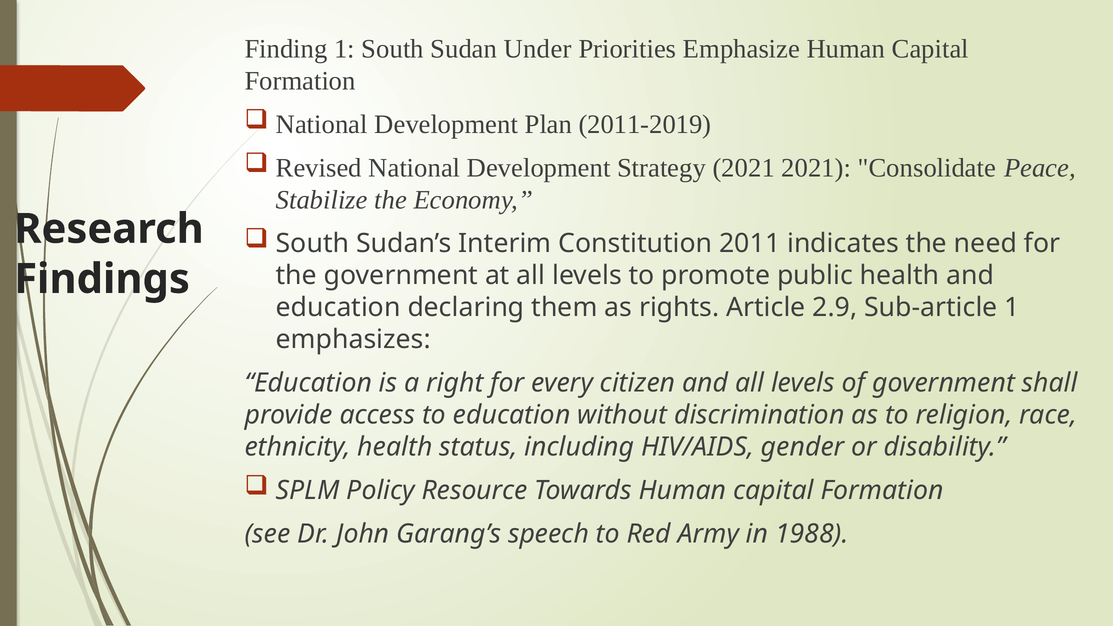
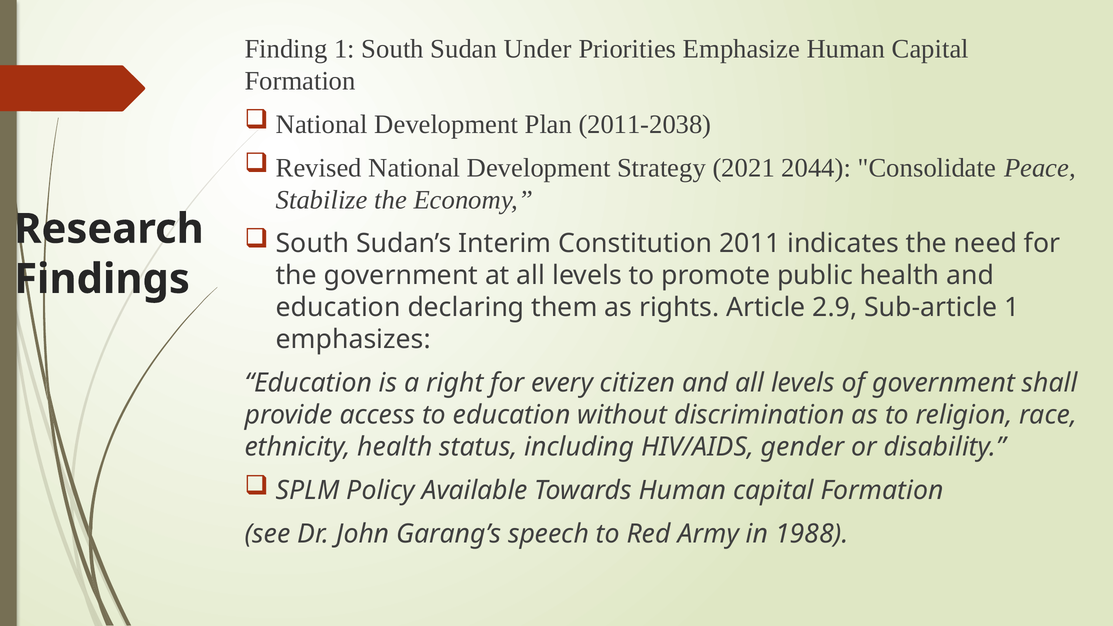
2011-2019: 2011-2019 -> 2011-2038 (645, 124)
2021 2021: 2021 -> 2044 (816, 168)
Resource: Resource -> Available (475, 490)
